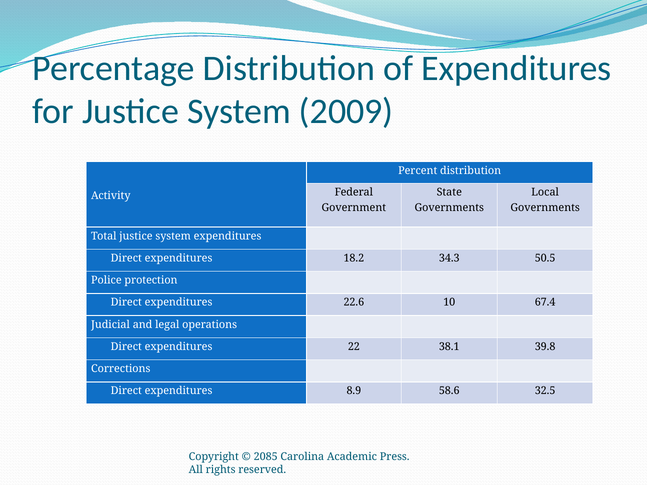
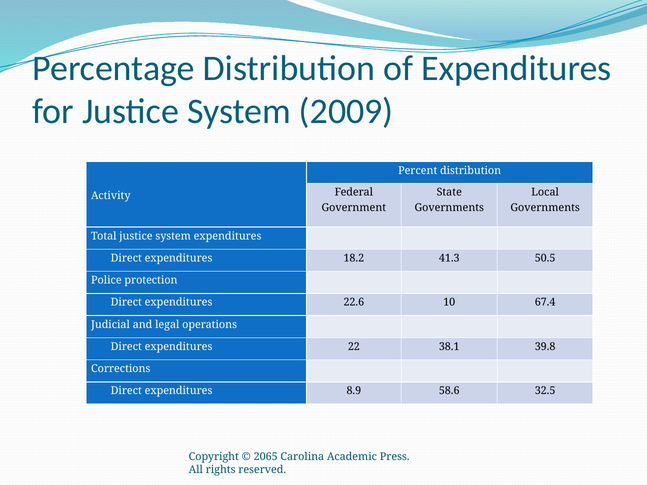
34.3: 34.3 -> 41.3 (449, 258)
2085: 2085 -> 2065 (266, 457)
